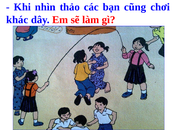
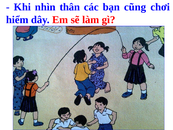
thảo: thảo -> thân (70, 7)
khác: khác -> hiểm (17, 20)
